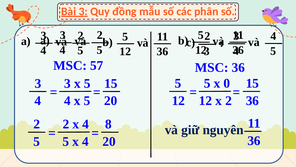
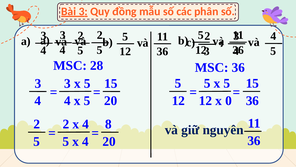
57: 57 -> 28 (97, 65)
5 x 0: 0 -> 5 (227, 83)
x 2: 2 -> 0 (229, 100)
